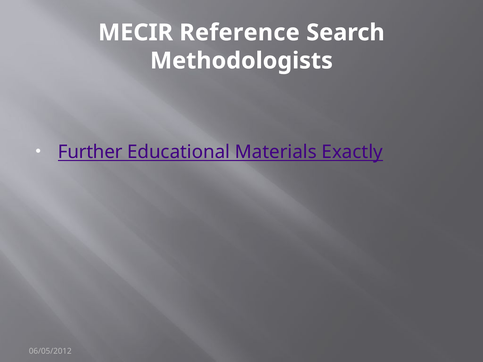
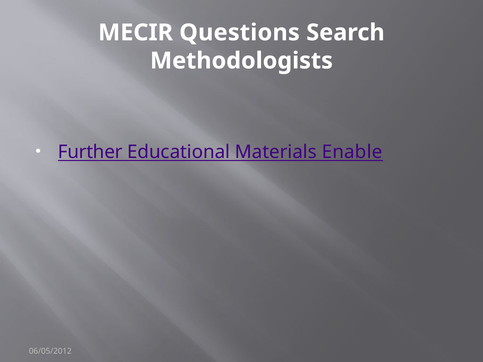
Reference: Reference -> Questions (240, 33)
Exactly: Exactly -> Enable (352, 152)
